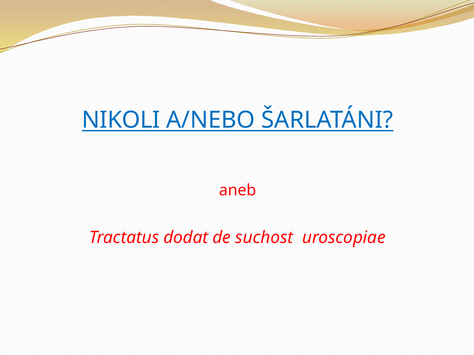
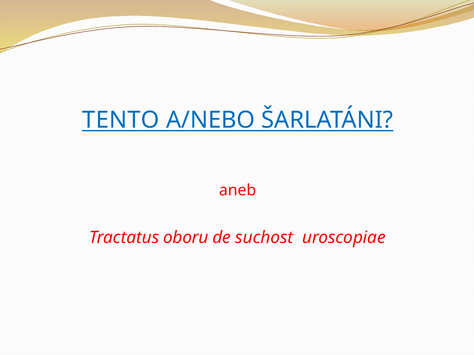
NIKOLI: NIKOLI -> TENTO (121, 120)
dodat: dodat -> oboru (186, 238)
